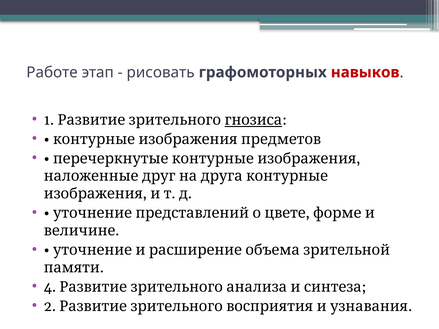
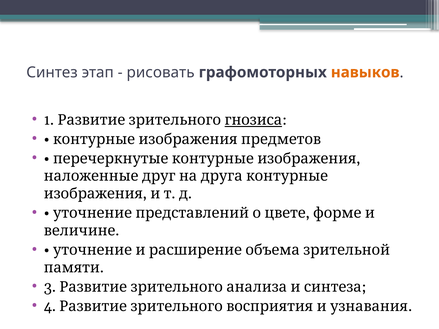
Работе: Работе -> Синтез (52, 72)
навыков colour: red -> orange (365, 72)
4: 4 -> 3 (50, 287)
2: 2 -> 4 (50, 307)
